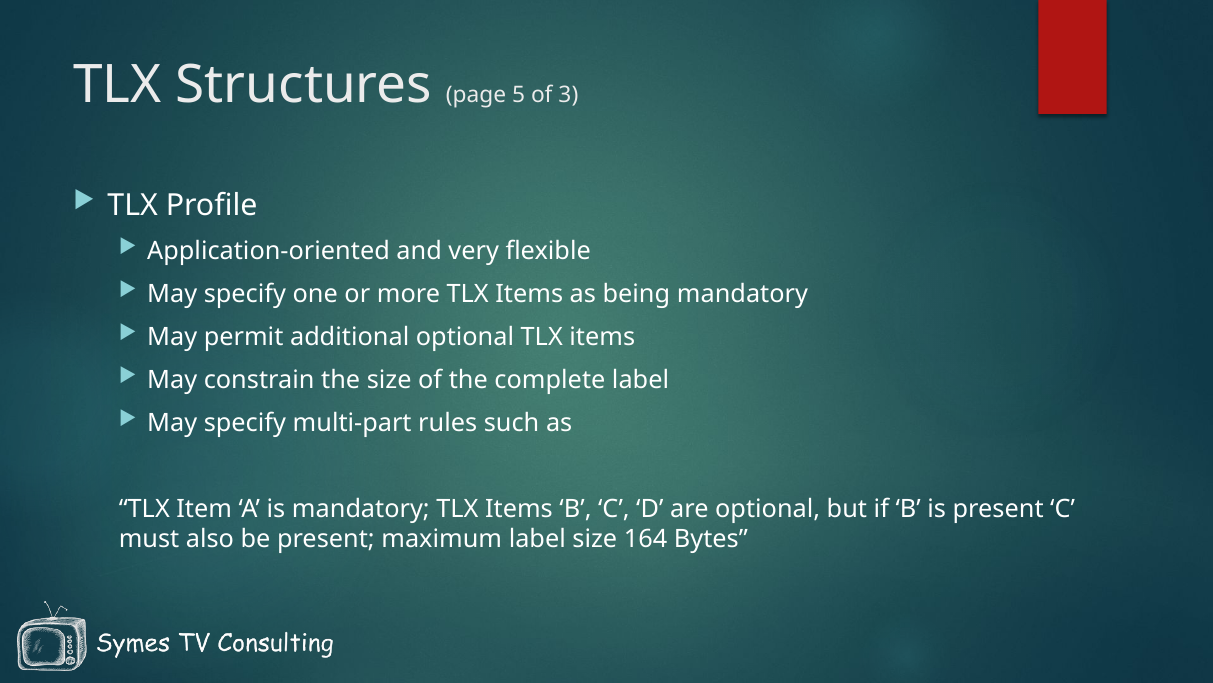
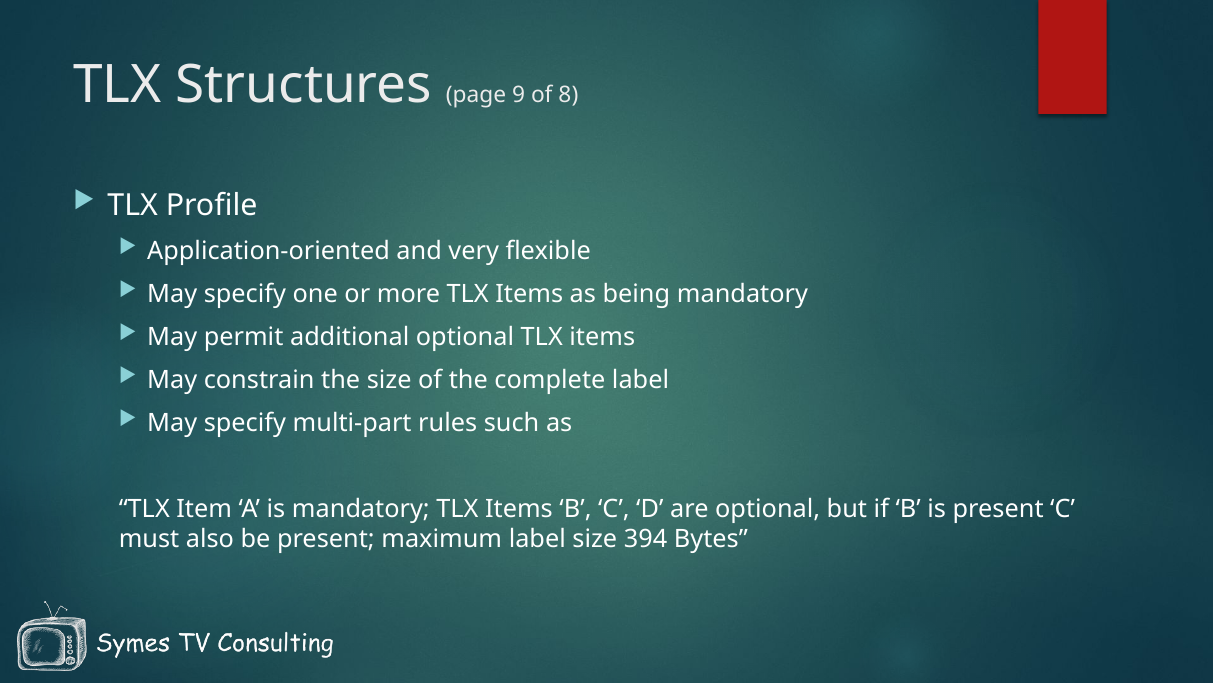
5: 5 -> 9 (519, 95)
3: 3 -> 8 (568, 95)
164: 164 -> 394 (646, 539)
